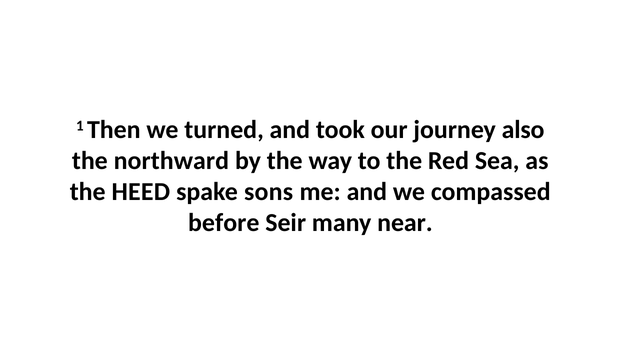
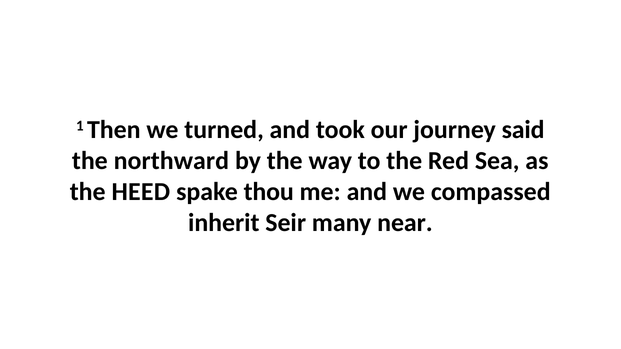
also: also -> said (523, 130)
sons: sons -> thou (269, 192)
before: before -> inherit (224, 223)
